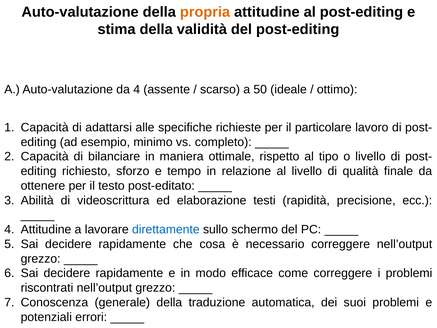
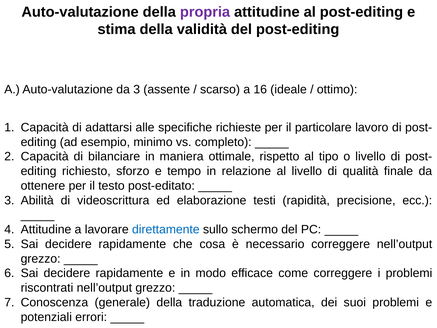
propria colour: orange -> purple (205, 12)
da 4: 4 -> 3 (137, 89)
50: 50 -> 16 (260, 89)
